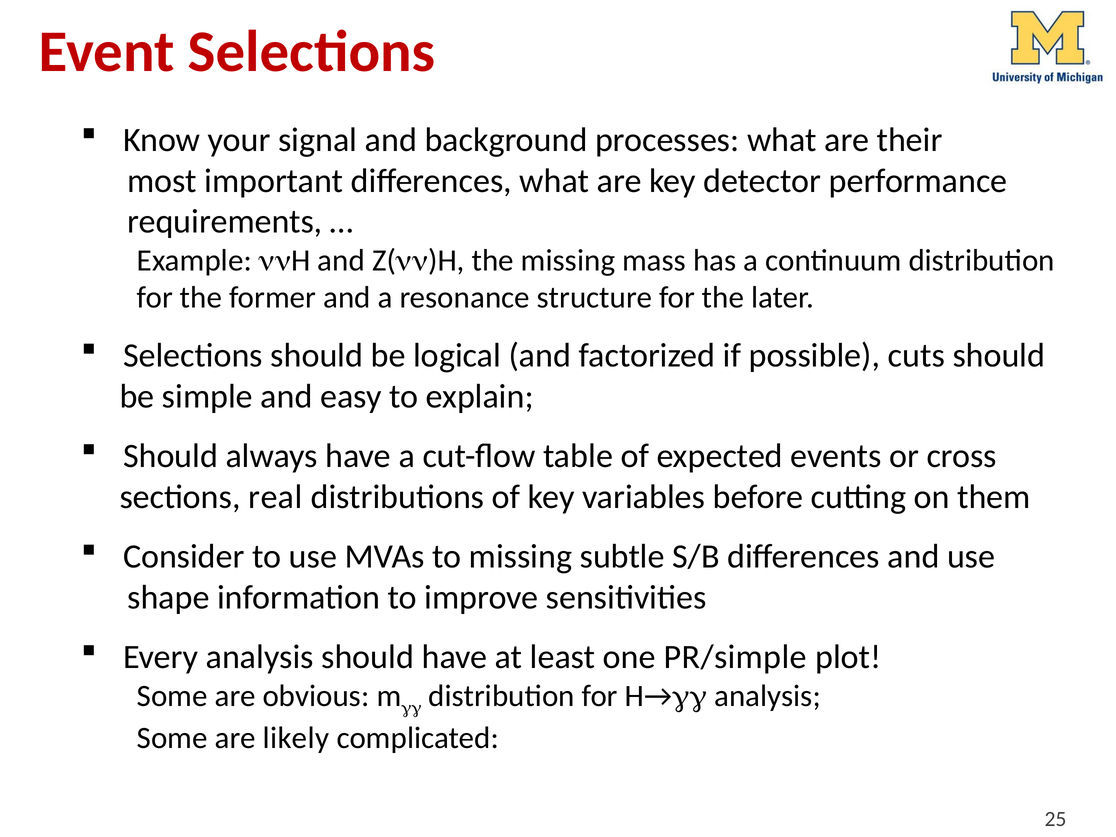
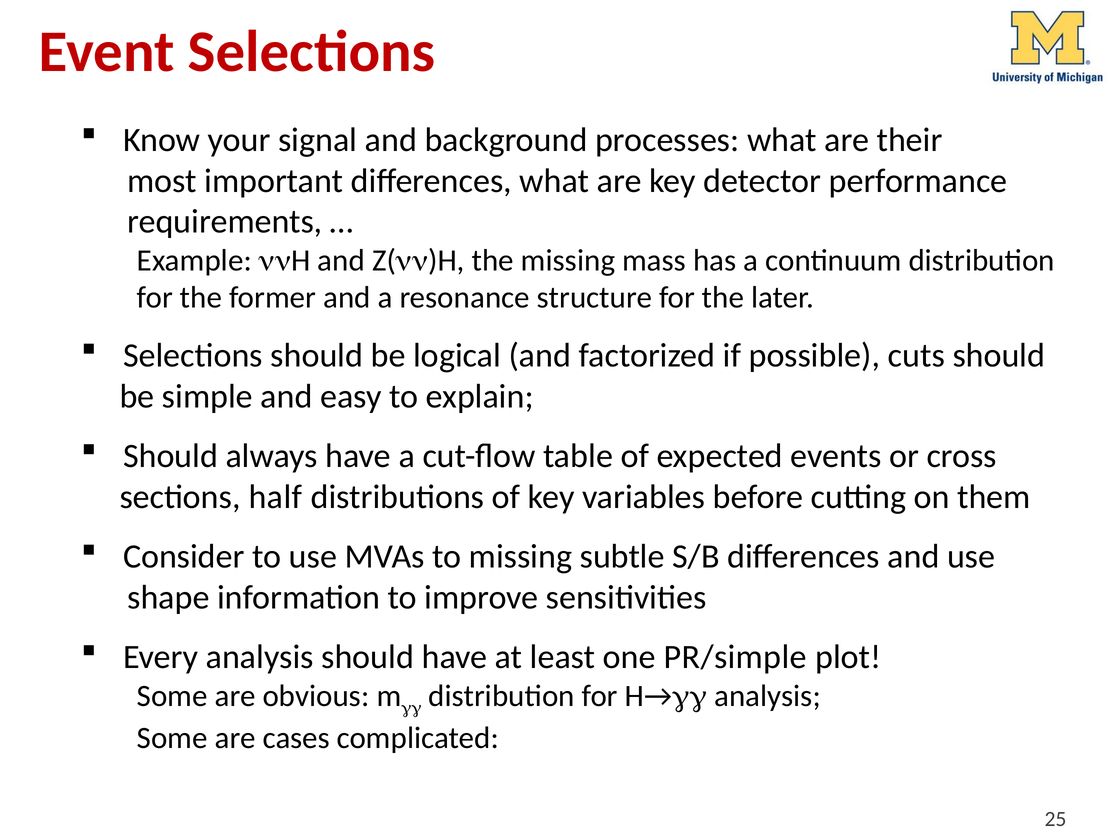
real: real -> half (275, 497)
likely: likely -> cases (296, 738)
